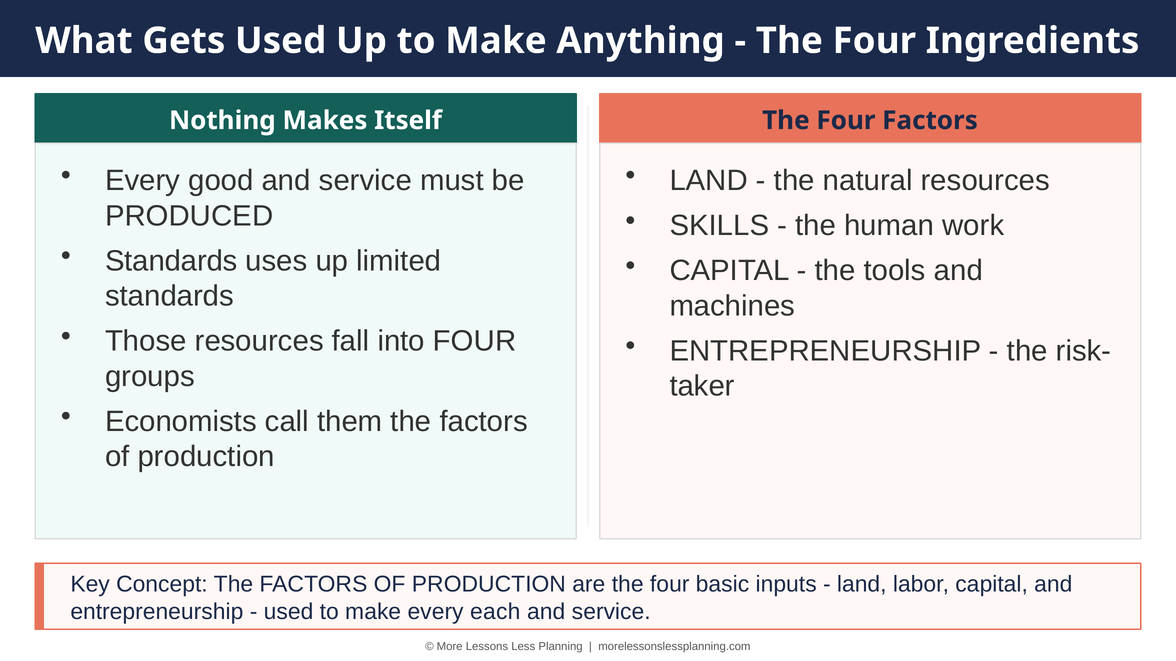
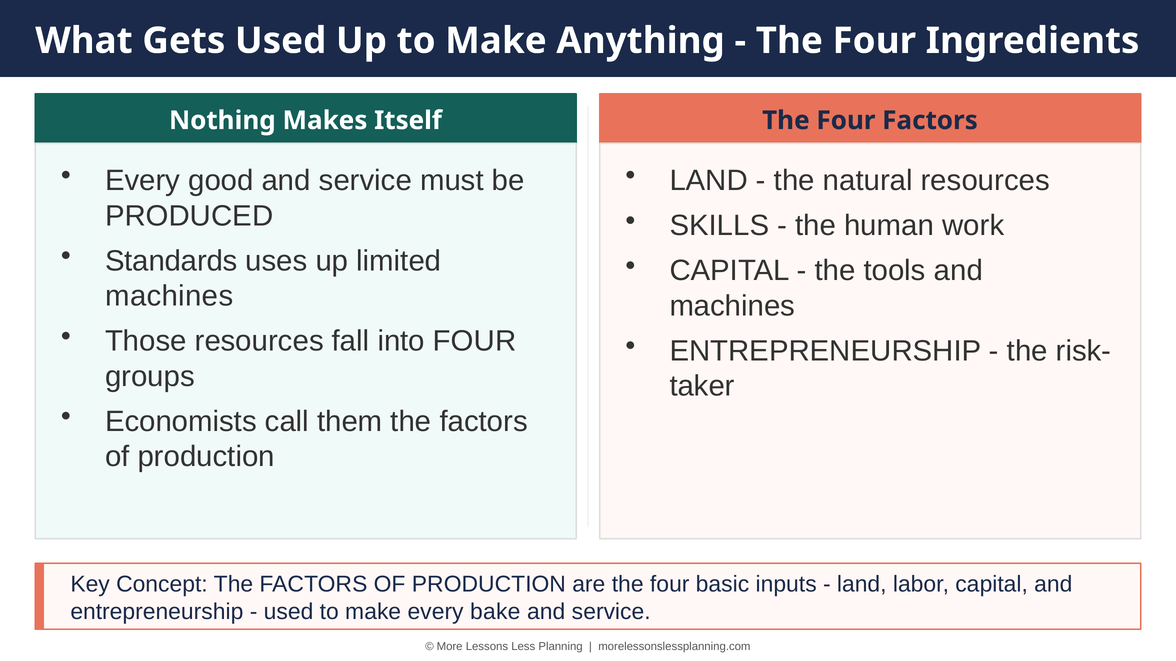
standards: standards -> machines (169, 296)
each: each -> bake (495, 612)
